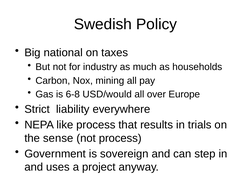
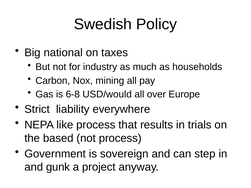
sense: sense -> based (58, 138)
uses: uses -> gunk (58, 167)
